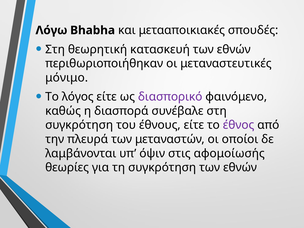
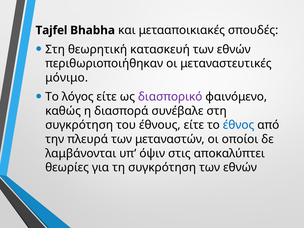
Λόγω: Λόγω -> Tajfel (51, 30)
έθνος colour: purple -> blue (239, 125)
αφομοίωσής: αφομοίωσής -> αποκαλύπτει (229, 153)
